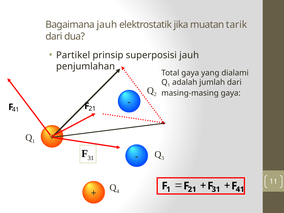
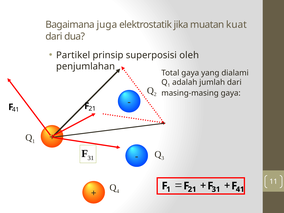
Bagaimana jauh: jauh -> juga (107, 25)
tarik: tarik -> kuat (237, 25)
superposisi jauh: jauh -> oleh (189, 55)
